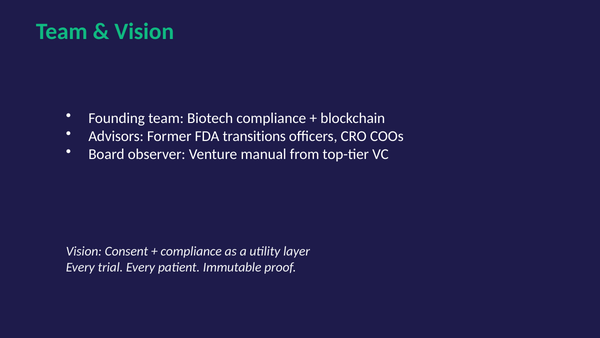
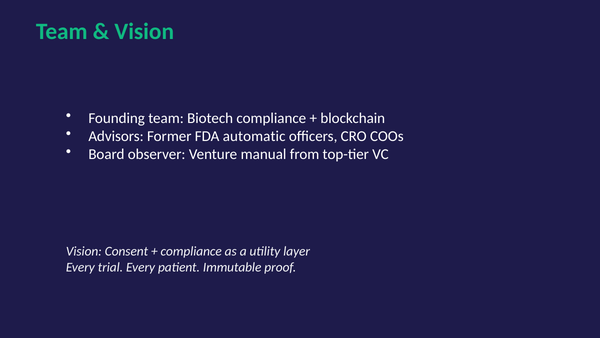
transitions: transitions -> automatic (254, 136)
